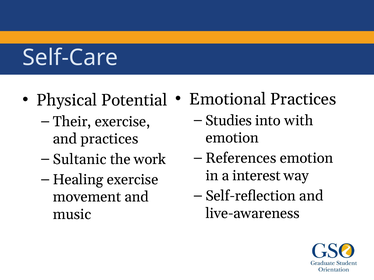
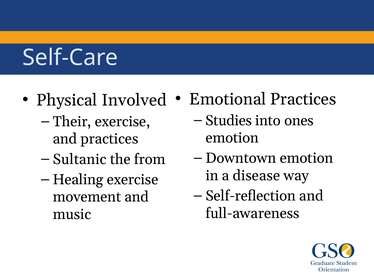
Potential: Potential -> Involved (134, 100)
with: with -> ones (299, 121)
References: References -> Downtown (241, 158)
work: work -> from (150, 159)
interest: interest -> disease (256, 176)
live-awareness: live-awareness -> full-awareness (253, 214)
